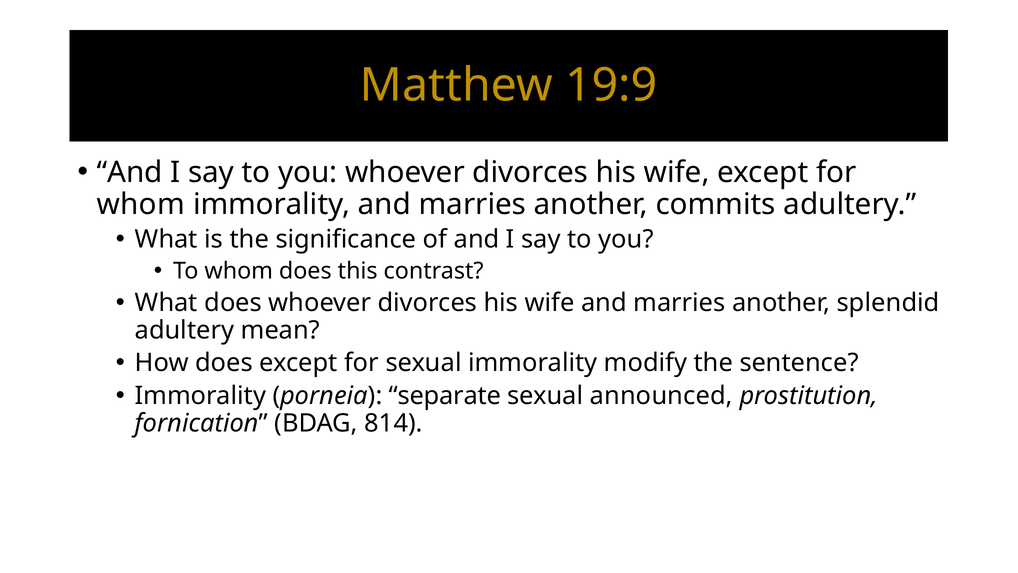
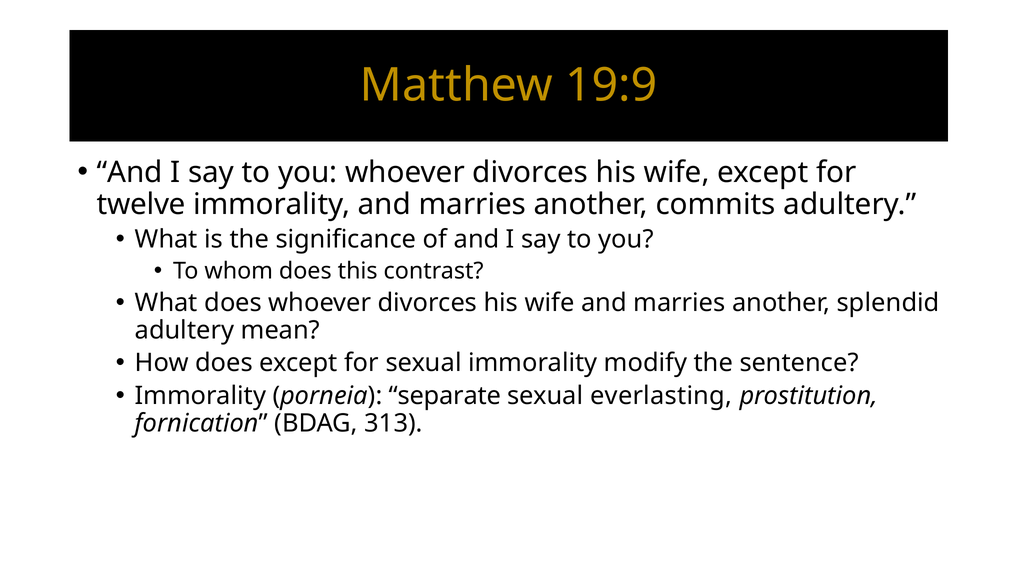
whom: whom -> twelve (141, 204)
announced: announced -> everlasting (661, 396)
814: 814 -> 313 (393, 423)
